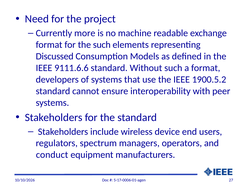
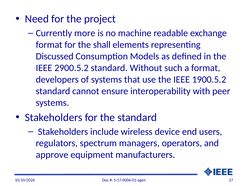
the such: such -> shall (102, 45)
9111.6.6: 9111.6.6 -> 2900.5.2 (72, 68)
conduct: conduct -> approve (52, 155)
